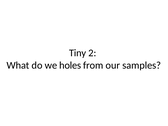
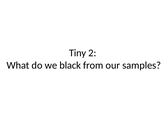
holes: holes -> black (70, 65)
